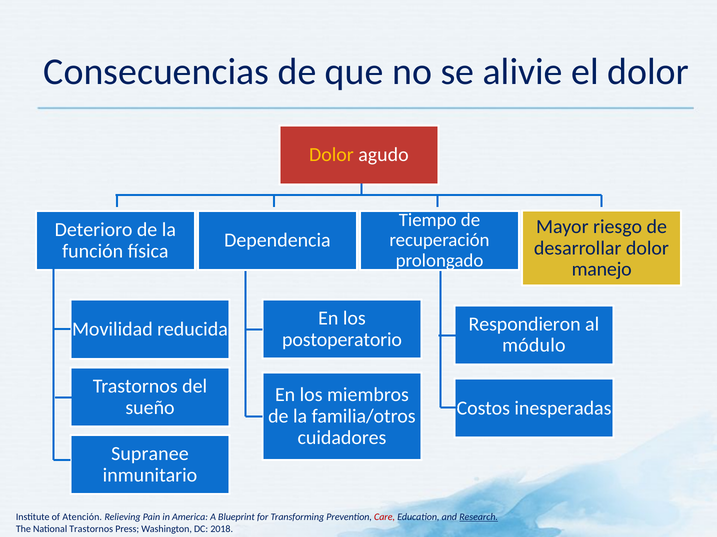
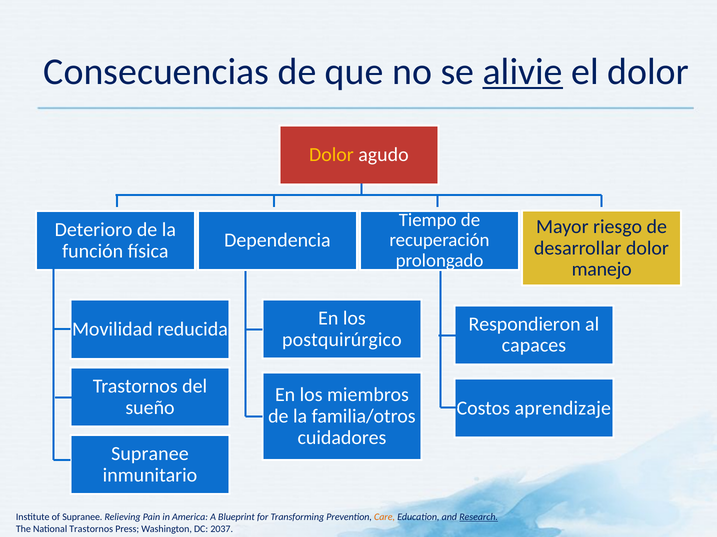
alivie underline: none -> present (523, 72)
postoperatorio: postoperatorio -> postquirúrgico (342, 340)
módulo: módulo -> capaces (534, 346)
inesperadas: inesperadas -> aprendizaje (563, 409)
of Atención: Atención -> Supranee (82, 518)
Care colour: red -> orange (385, 518)
2018: 2018 -> 2037 (222, 530)
